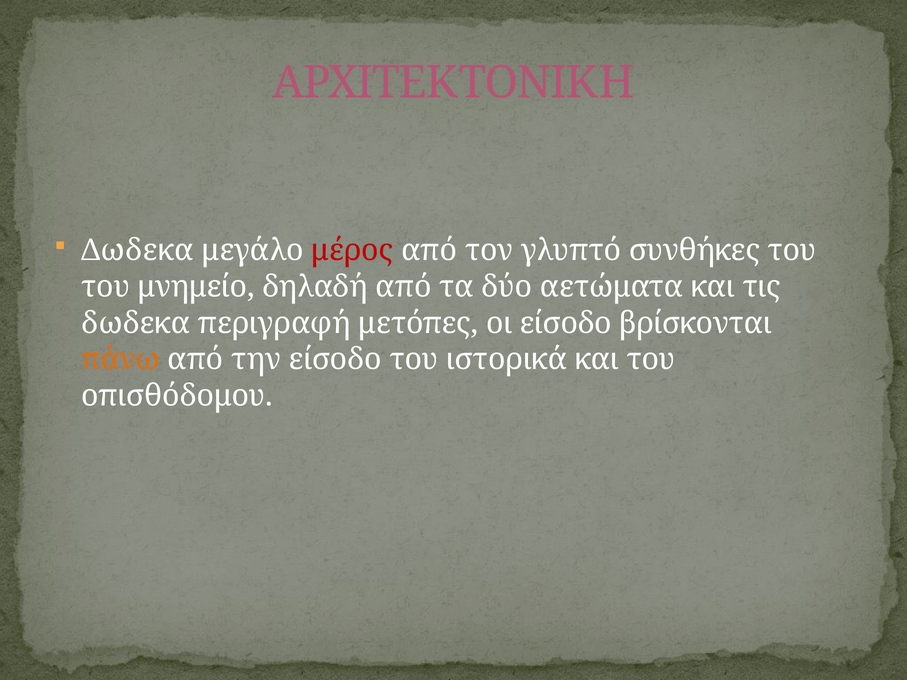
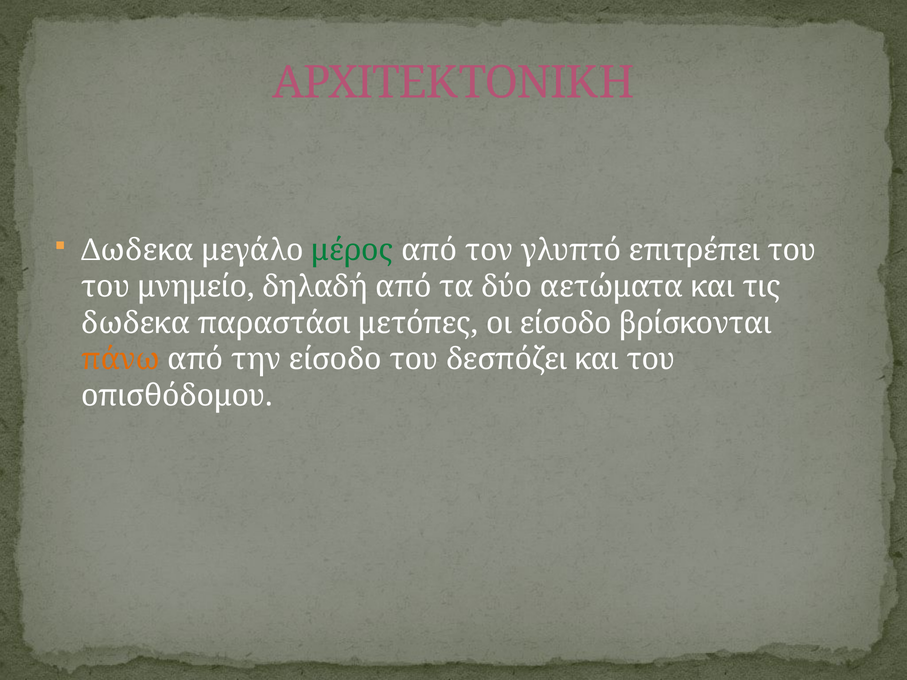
μέρος colour: red -> green (352, 251)
συνθήκες: συνθήκες -> επιτρέπει (695, 251)
περιγραφή: περιγραφή -> παραστάσι (274, 323)
ιστορικά: ιστορικά -> δεσπόζει (507, 359)
